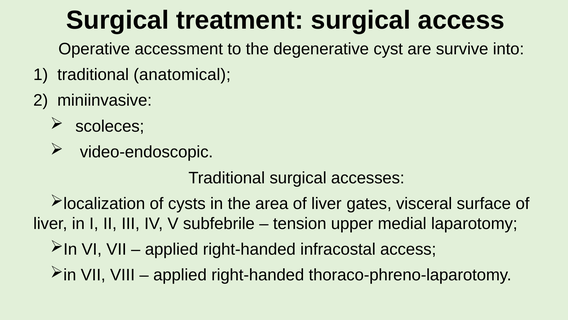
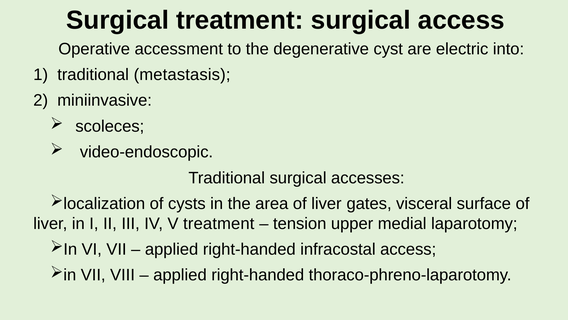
survive: survive -> electric (462, 49)
anatomical: anatomical -> metastasis (182, 75)
V subfebrile: subfebrile -> treatment (219, 223)
